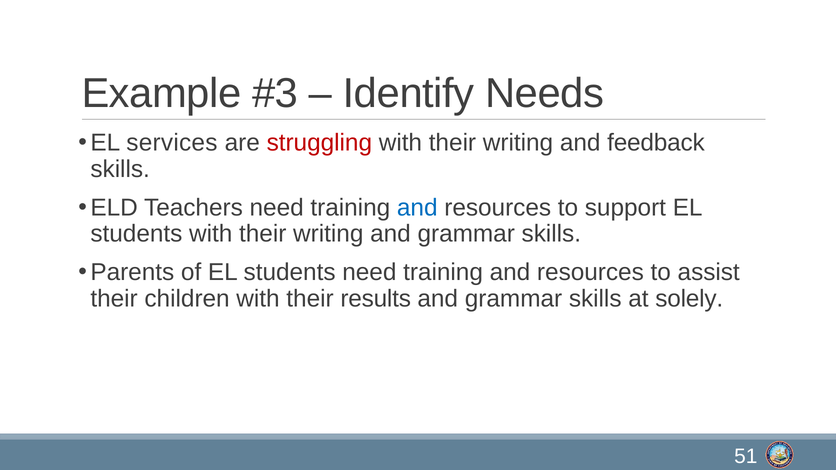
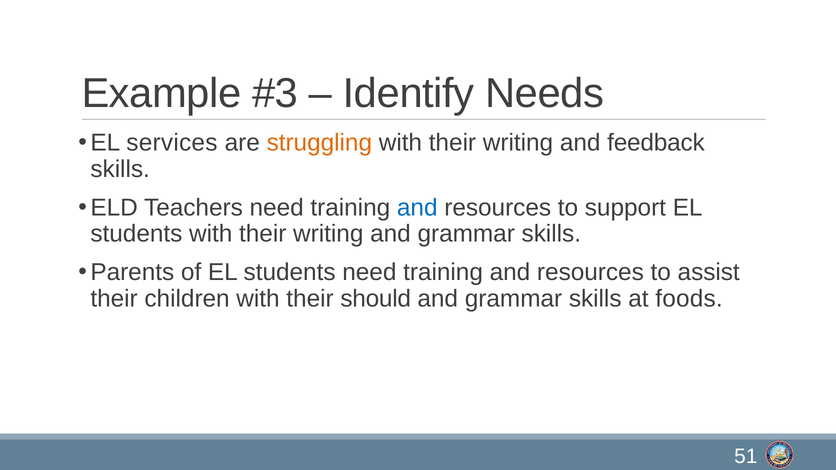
struggling colour: red -> orange (319, 143)
results: results -> should (376, 299)
solely: solely -> foods (689, 299)
